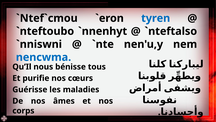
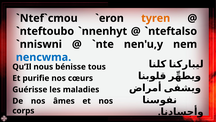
tyren colour: blue -> orange (156, 18)
